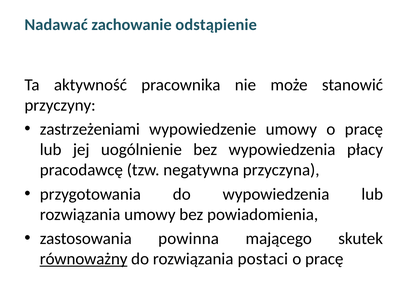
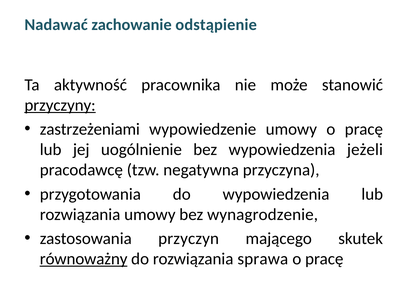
przyczyny underline: none -> present (60, 105)
płacy: płacy -> jeżeli (365, 150)
powiadomienia: powiadomienia -> wynagrodzenie (263, 214)
powinna: powinna -> przyczyn (189, 239)
postaci: postaci -> sprawa (263, 259)
